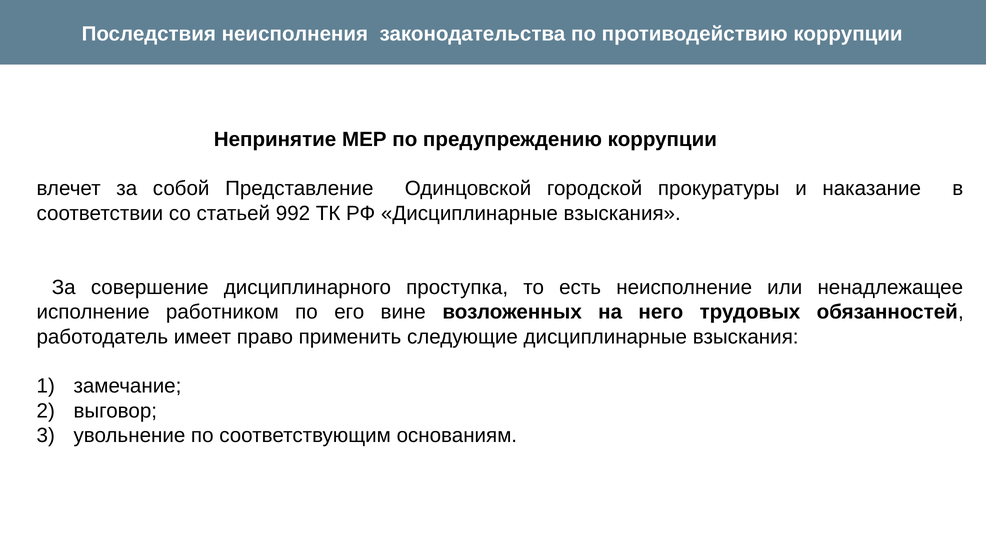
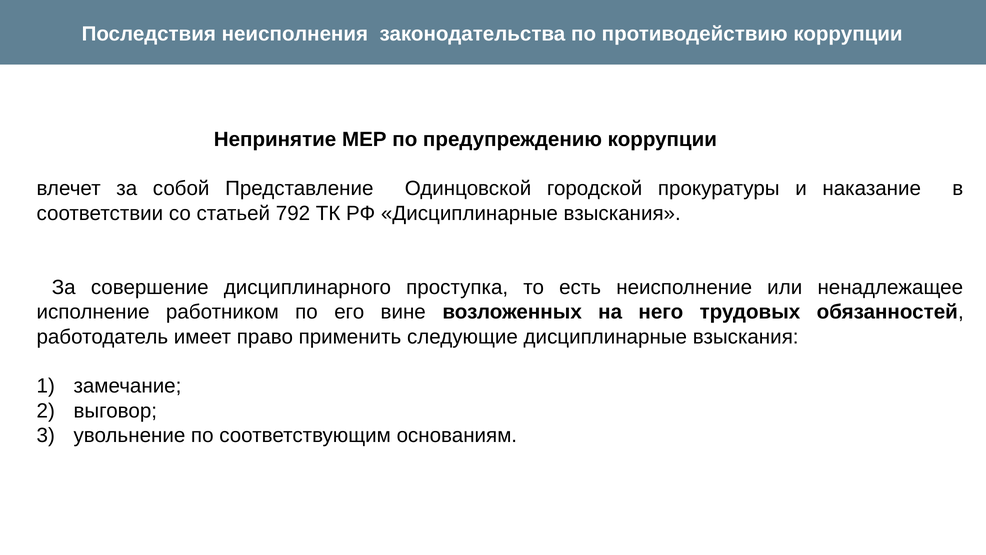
992: 992 -> 792 (293, 213)
